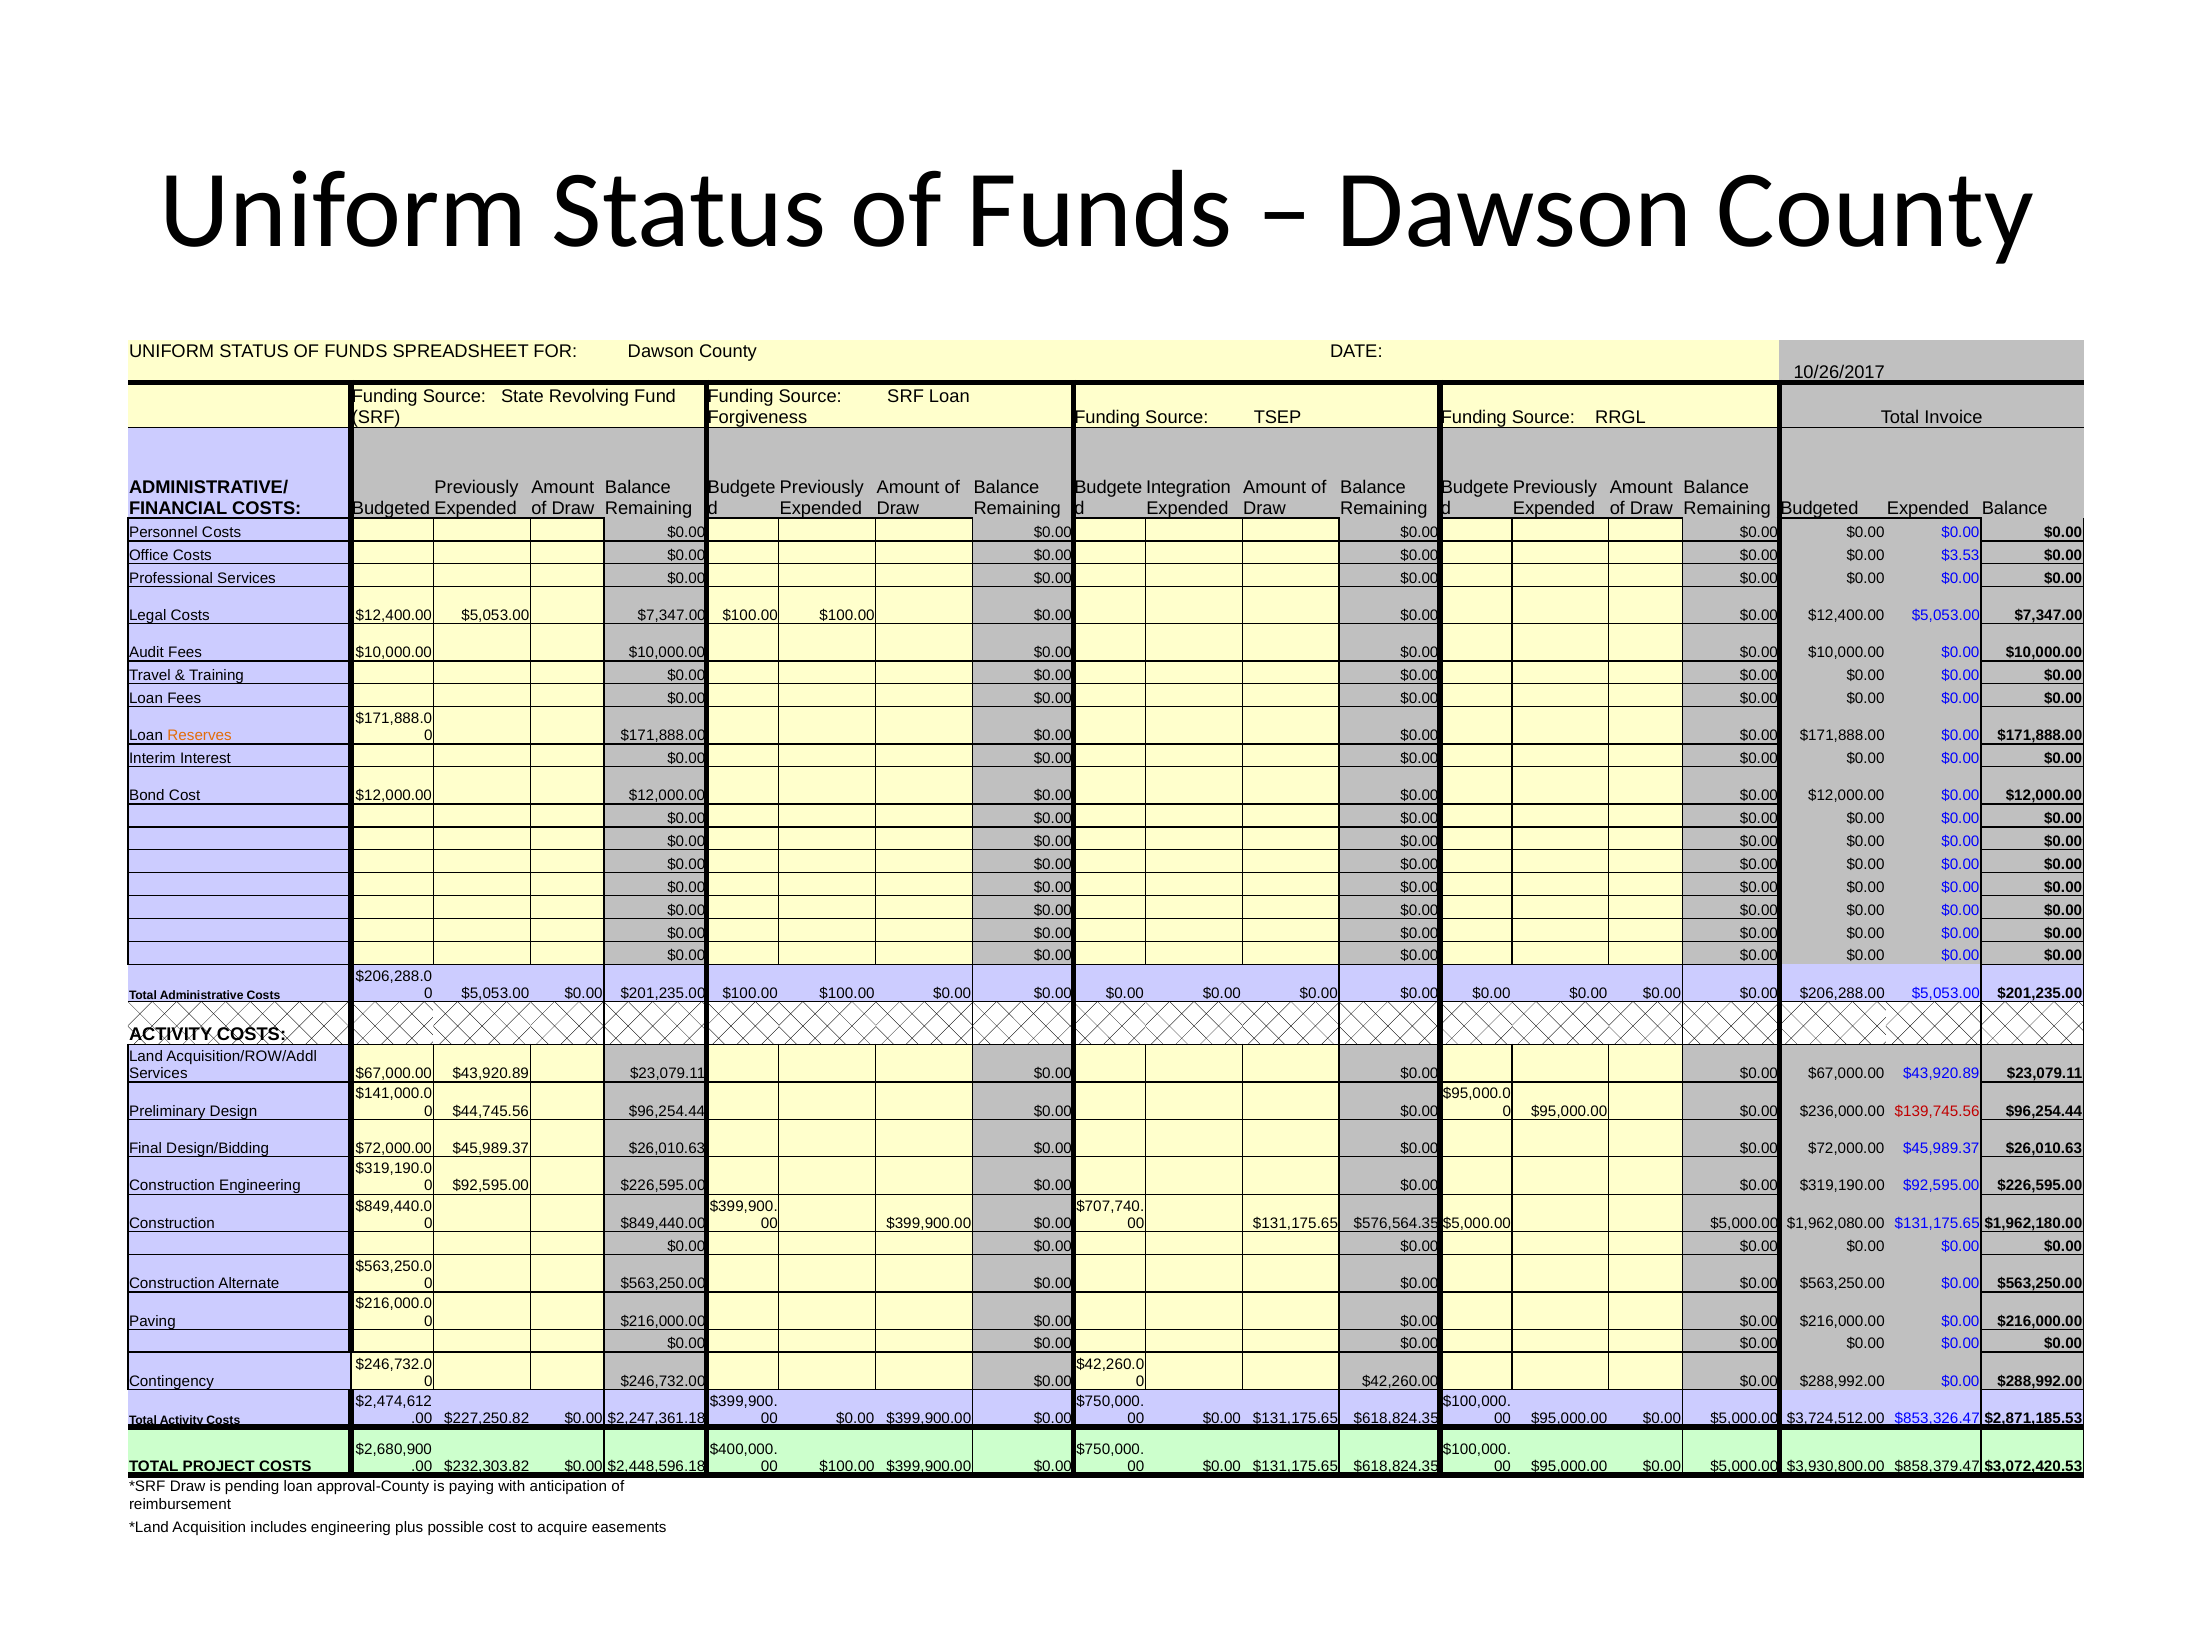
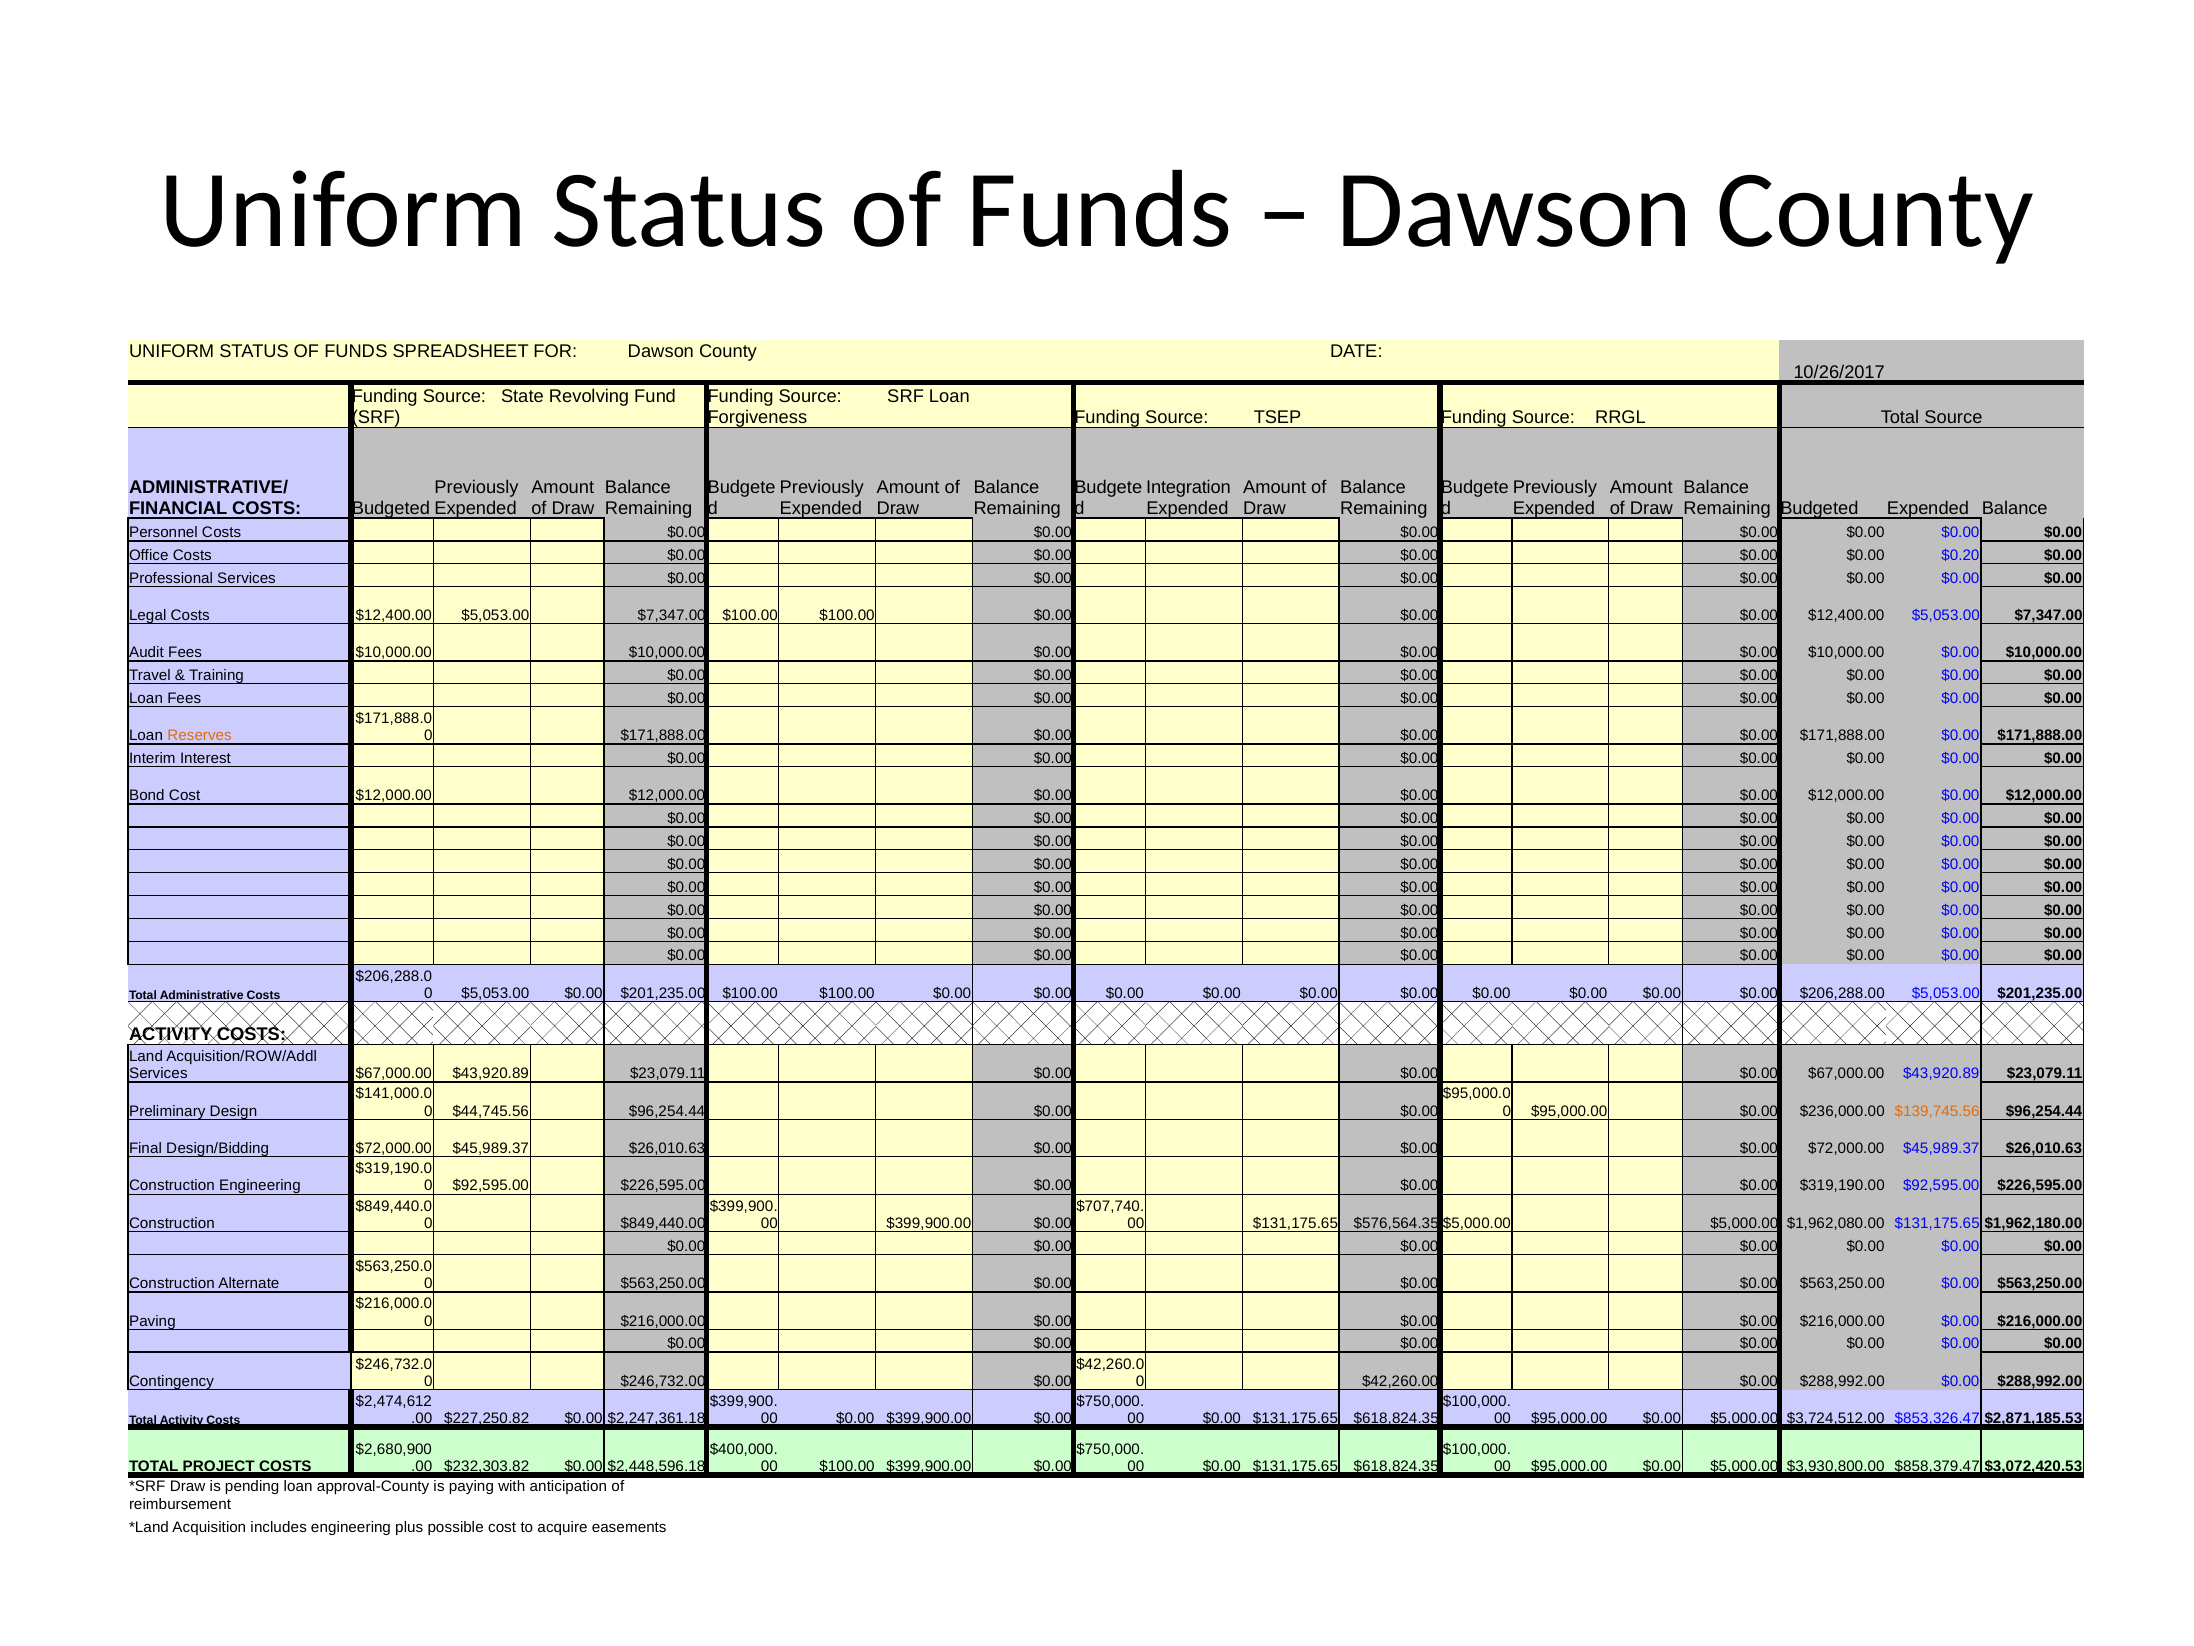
Total Invoice: Invoice -> Source (1953, 417)
$3.53: $3.53 -> $0.20 (1960, 555)
$139,745.56 colour: red -> orange (1937, 1111)
